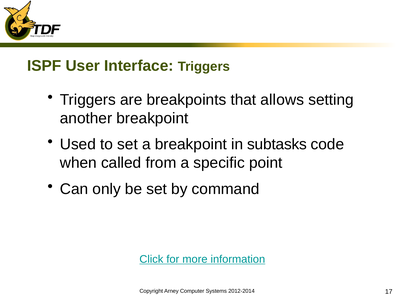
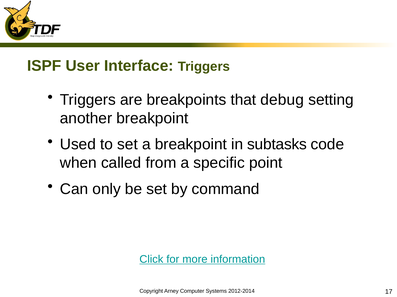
allows: allows -> debug (282, 100)
